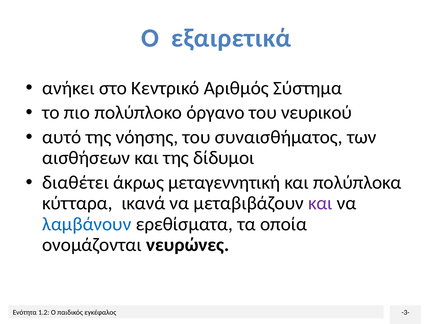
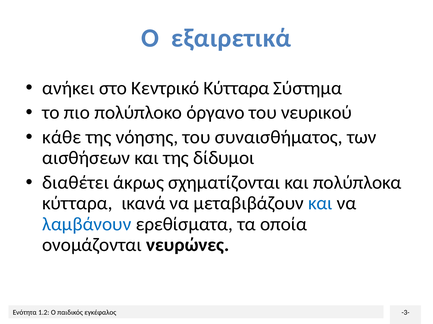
Κεντρικό Αριθμός: Αριθμός -> Κύτταρα (236, 88)
αυτό: αυτό -> κάθε (62, 138)
μεταγεννητική: μεταγεννητική -> σχηματίζονται (224, 183)
και colour: purple -> blue (320, 204)
